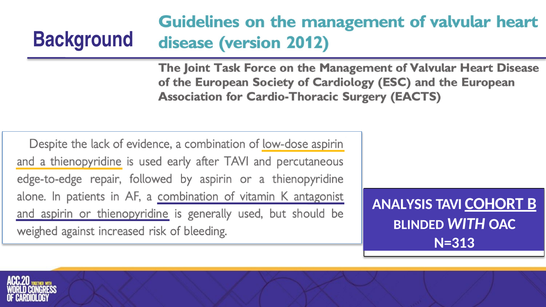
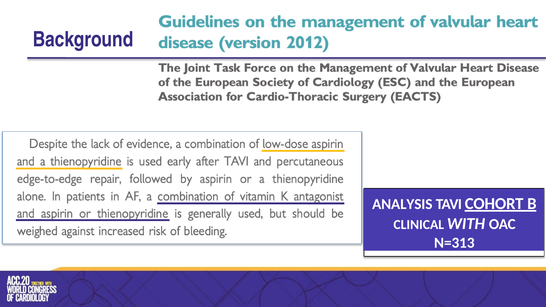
BLINDED: BLINDED -> CLINICAL (419, 225)
